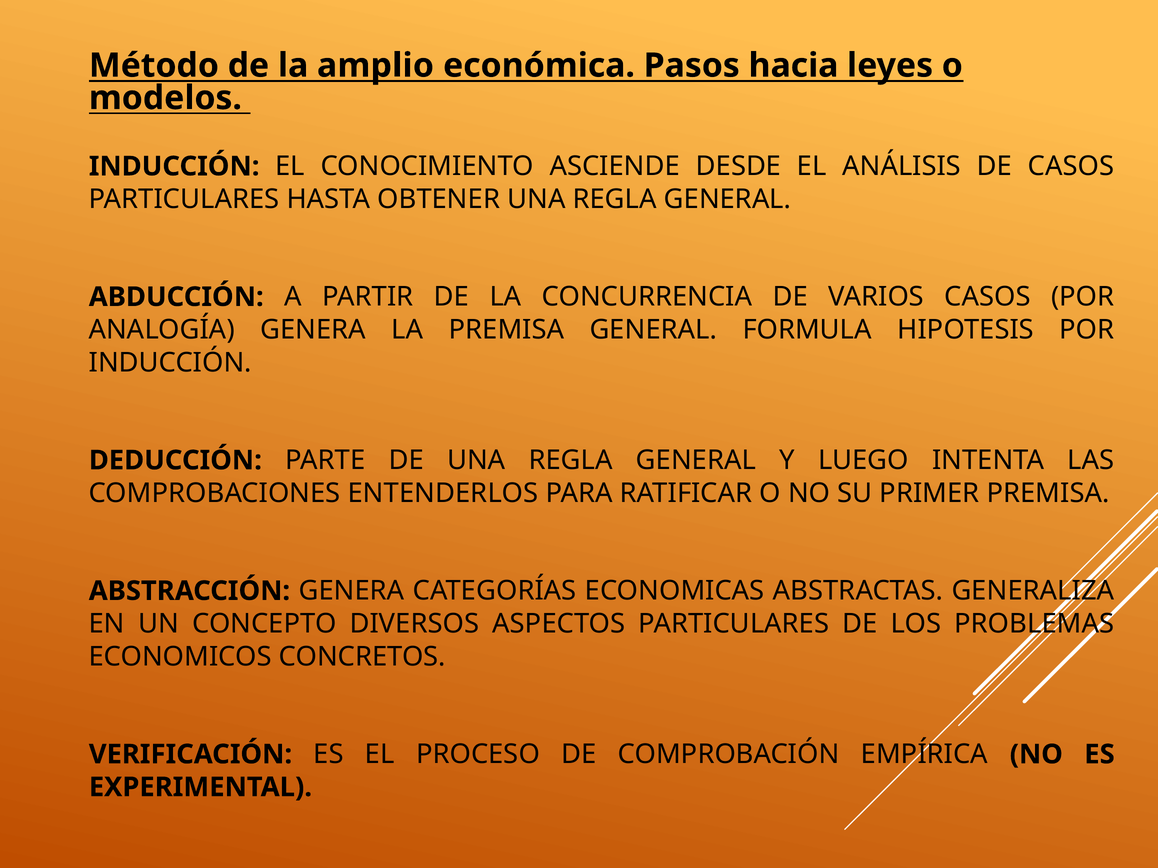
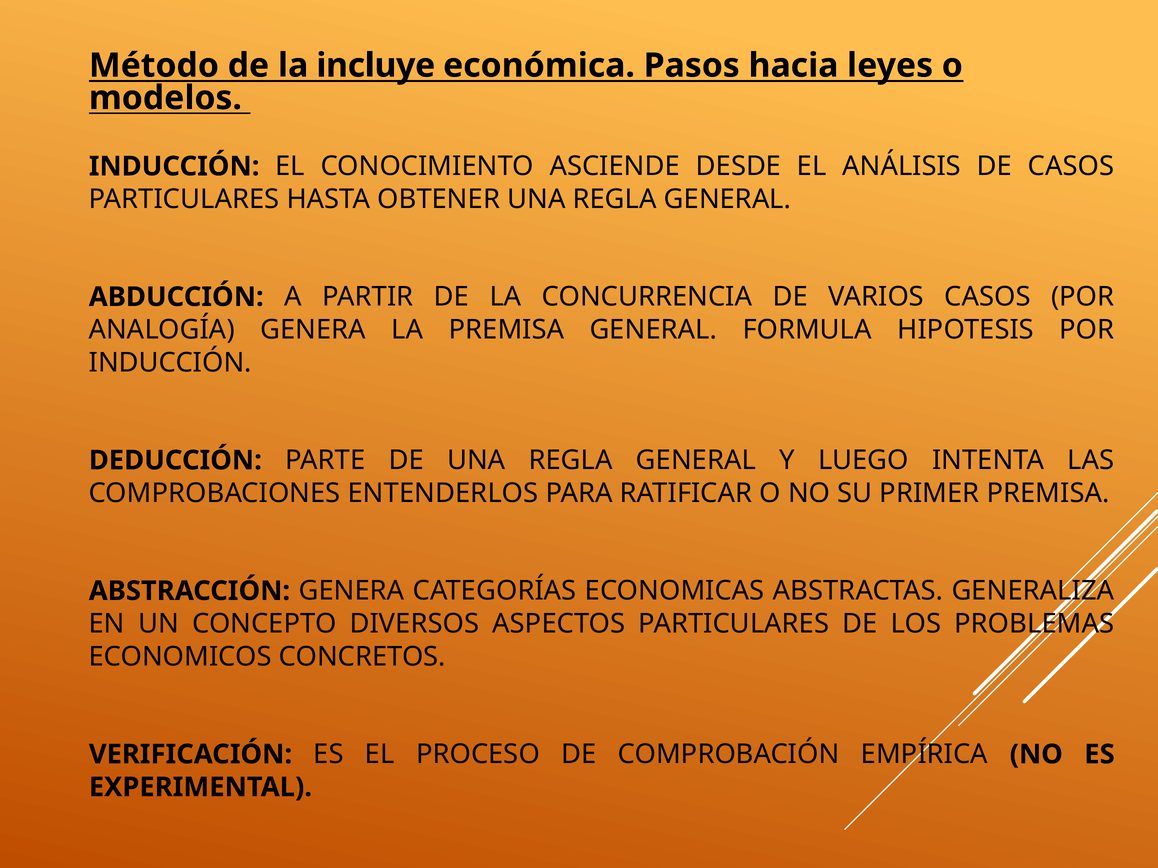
amplio: amplio -> incluye (376, 66)
